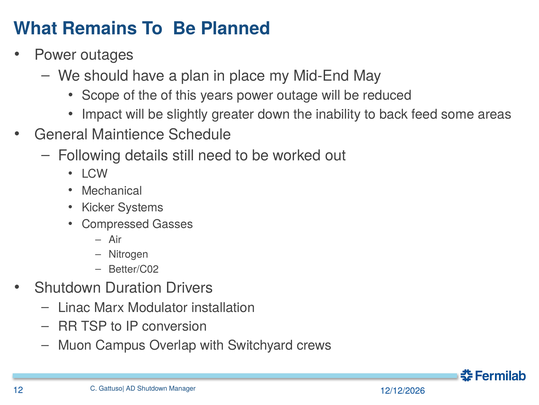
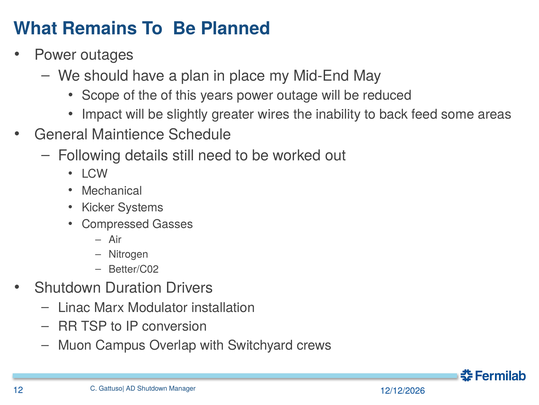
down: down -> wires (274, 114)
